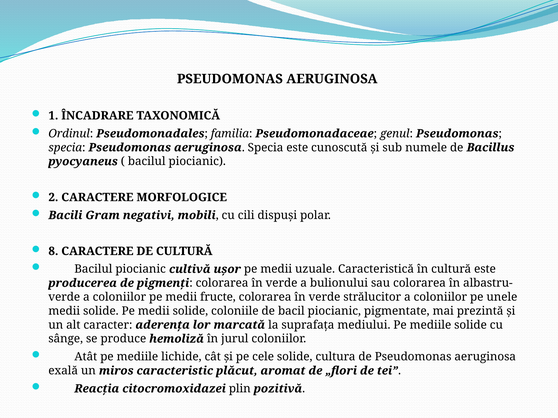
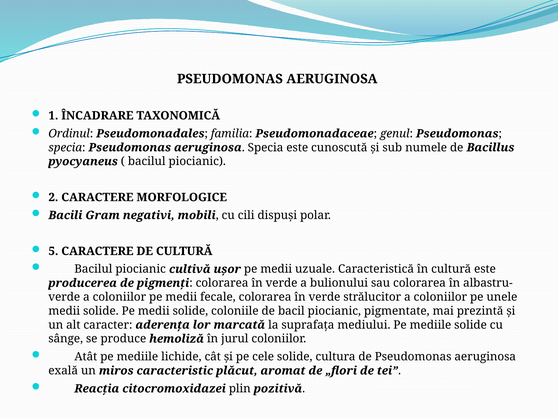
8: 8 -> 5 (53, 251)
fructe: fructe -> fecale (218, 297)
